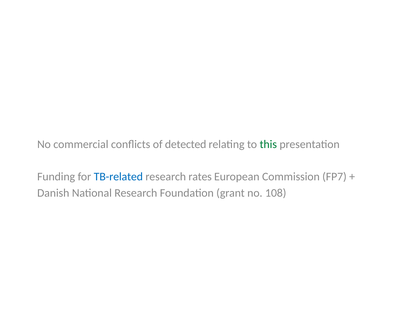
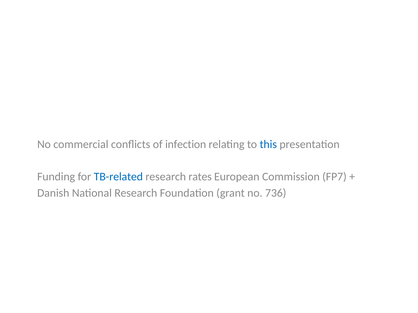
detected: detected -> infection (186, 144)
this colour: green -> blue (268, 144)
108: 108 -> 736 (276, 193)
